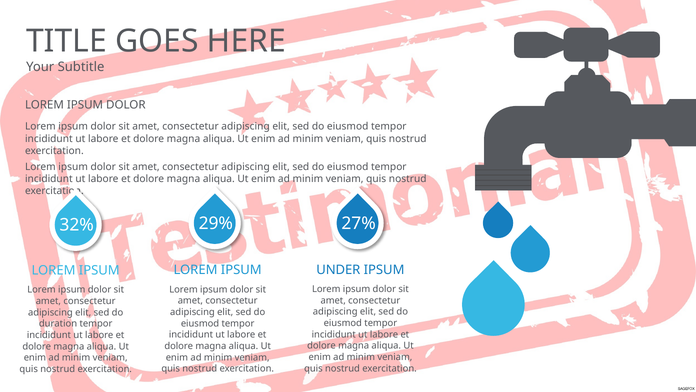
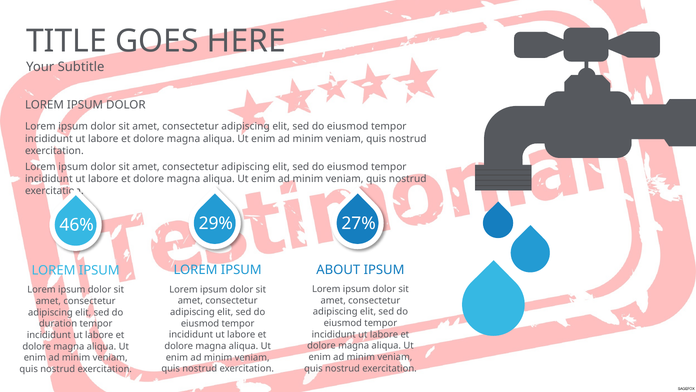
32%: 32% -> 46% (77, 225)
UNDER: UNDER -> ABOUT (338, 269)
